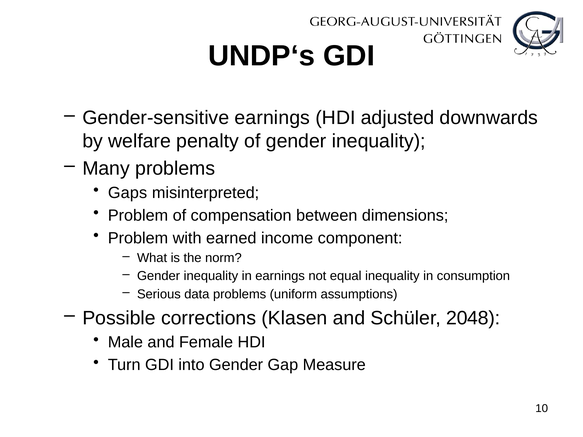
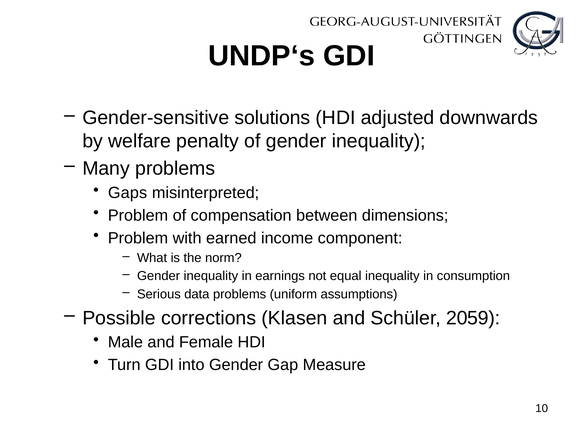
Gender-sensitive earnings: earnings -> solutions (272, 118)
2048: 2048 -> 2059 (473, 318)
